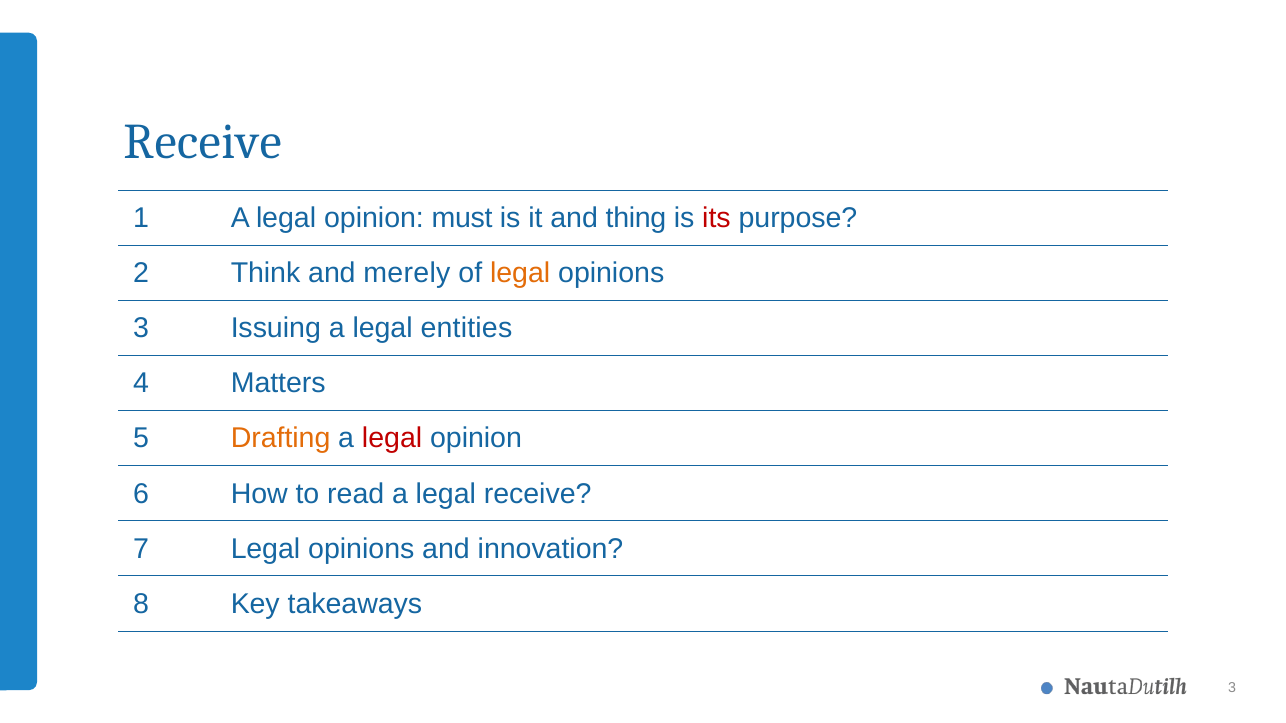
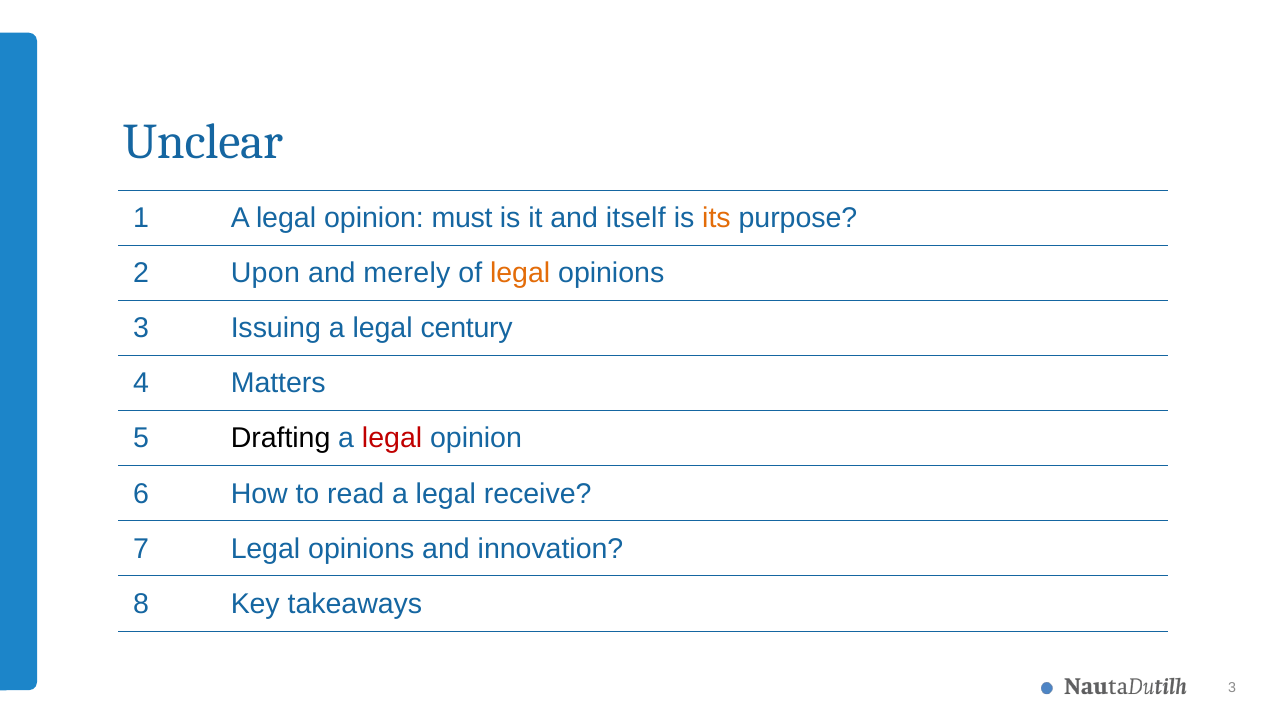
Receive: Receive -> Unclear (203, 142)
thing: thing -> itself (636, 218)
its colour: red -> orange (716, 218)
Think: Think -> Upon (265, 273)
entities: entities -> century (467, 329)
Drafting colour: orange -> black (281, 439)
